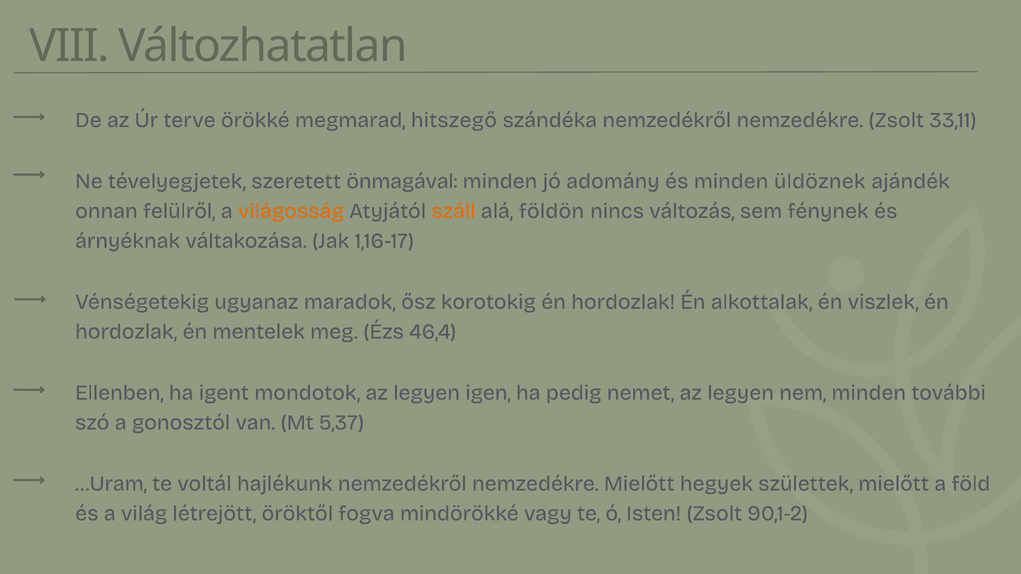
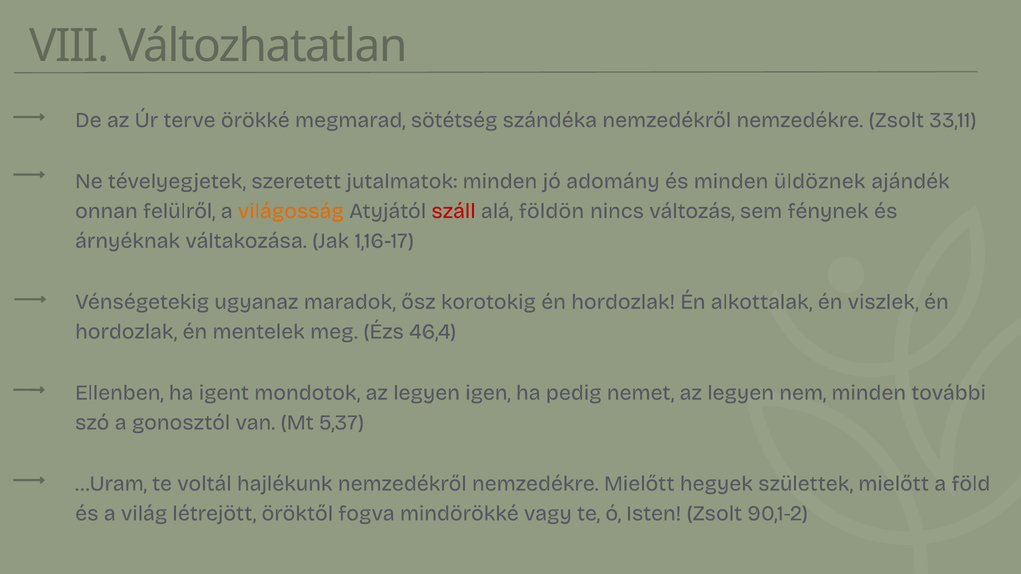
hitszegő: hitszegő -> sötétség (454, 120)
önmagával: önmagával -> jutalmatok (402, 181)
száll colour: orange -> red (453, 211)
